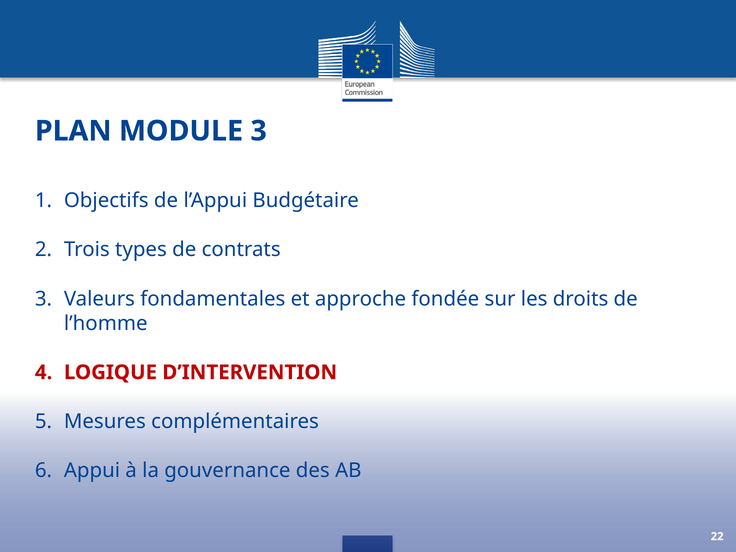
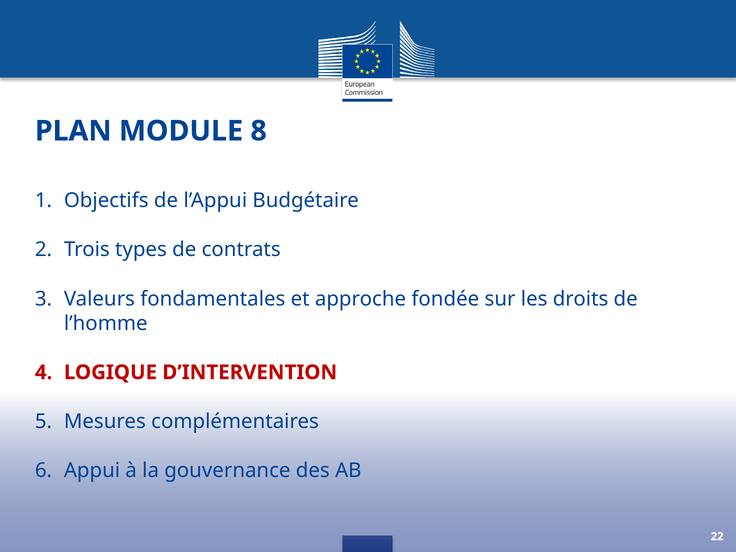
MODULE 3: 3 -> 8 (259, 131)
